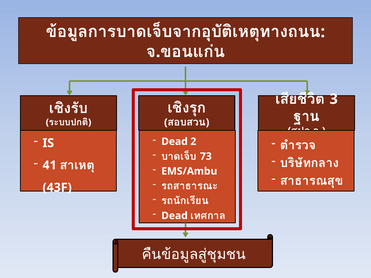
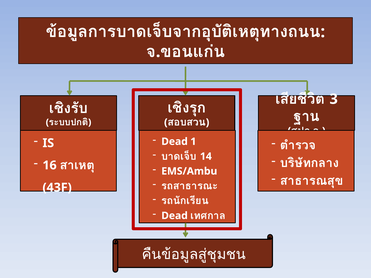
2: 2 -> 1 (193, 142)
73: 73 -> 14 (206, 156)
41: 41 -> 16 (50, 165)
